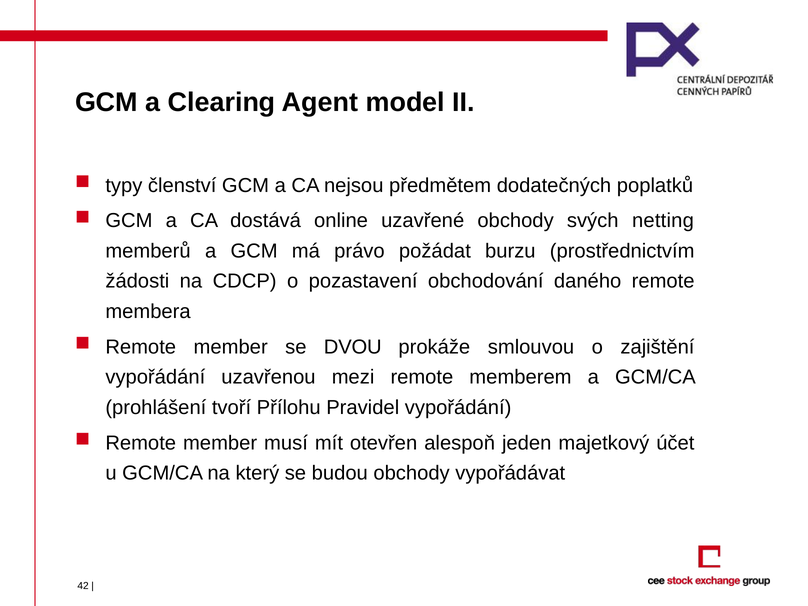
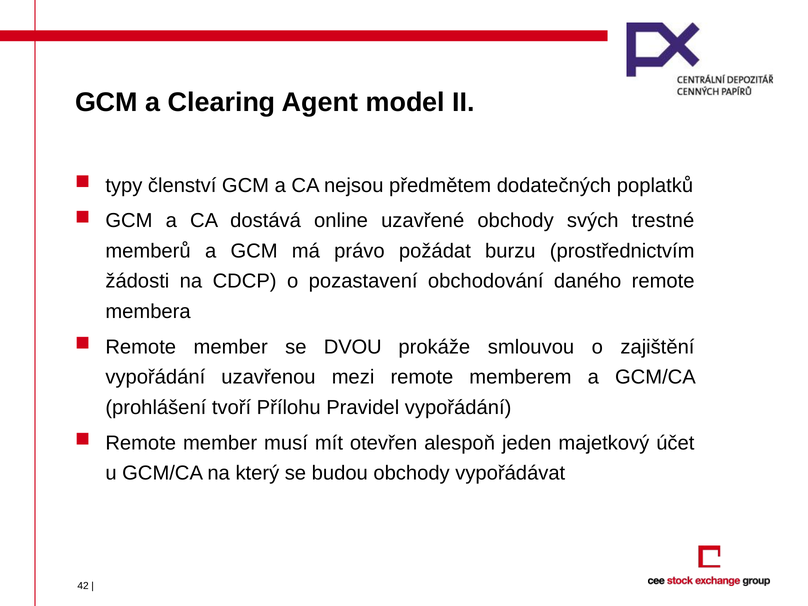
netting: netting -> trestné (663, 221)
